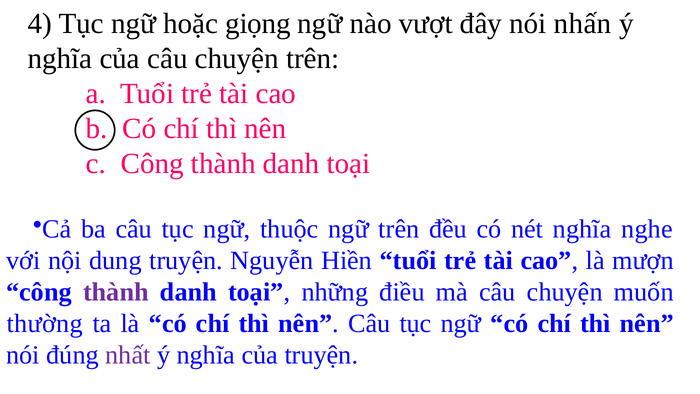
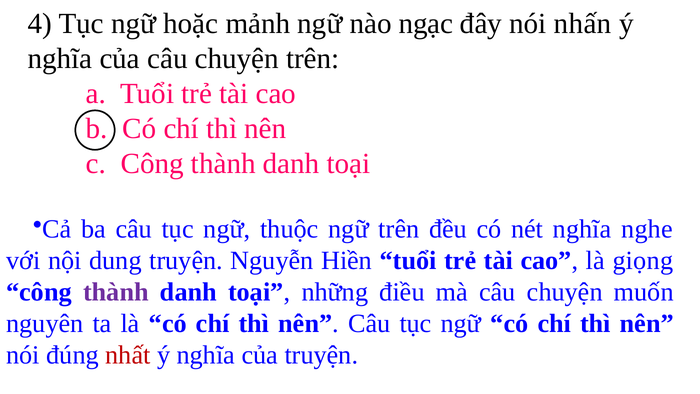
giọng: giọng -> mảnh (258, 24)
vượt: vượt -> ngạc (426, 24)
mượn: mượn -> giọng (643, 261)
thường: thường -> nguyên (45, 324)
nhất colour: purple -> red (128, 355)
